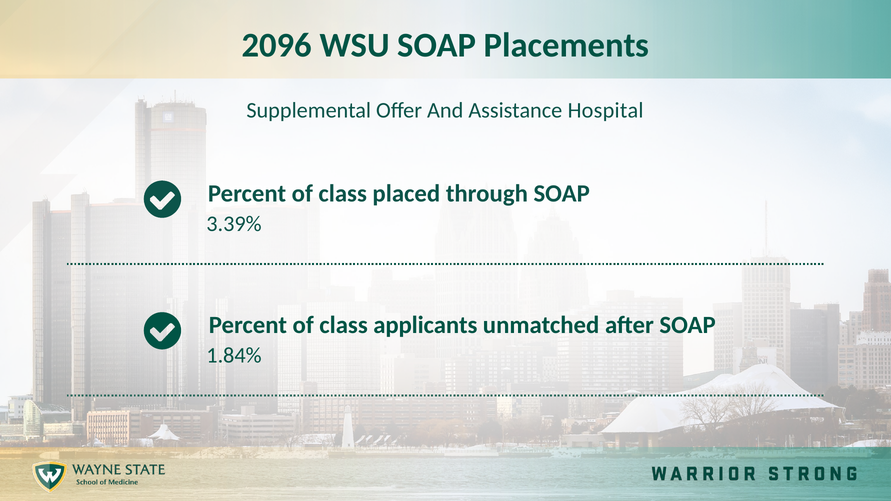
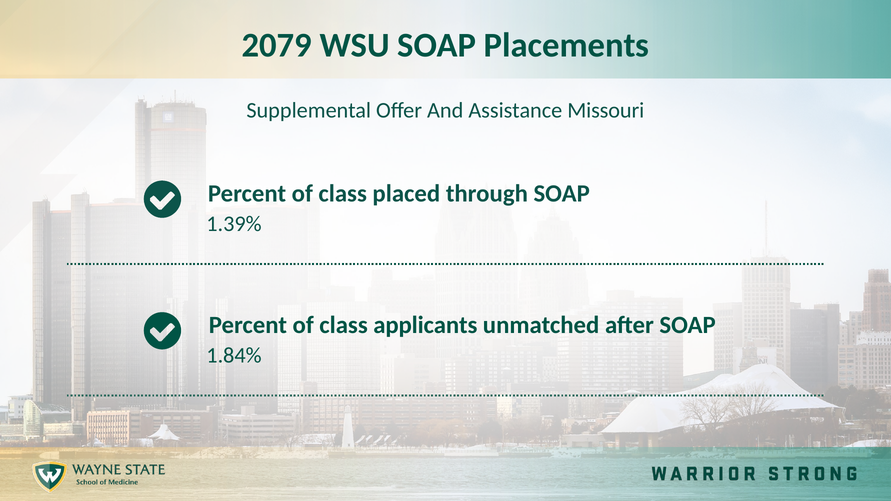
2096: 2096 -> 2079 (277, 45)
Hospital: Hospital -> Missouri (606, 111)
3.39%: 3.39% -> 1.39% (234, 224)
